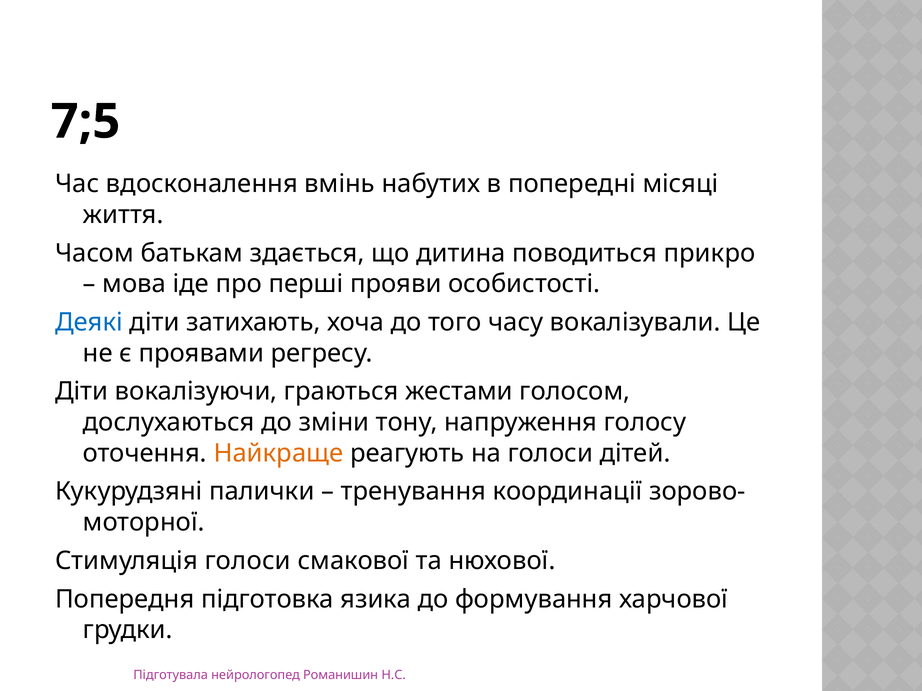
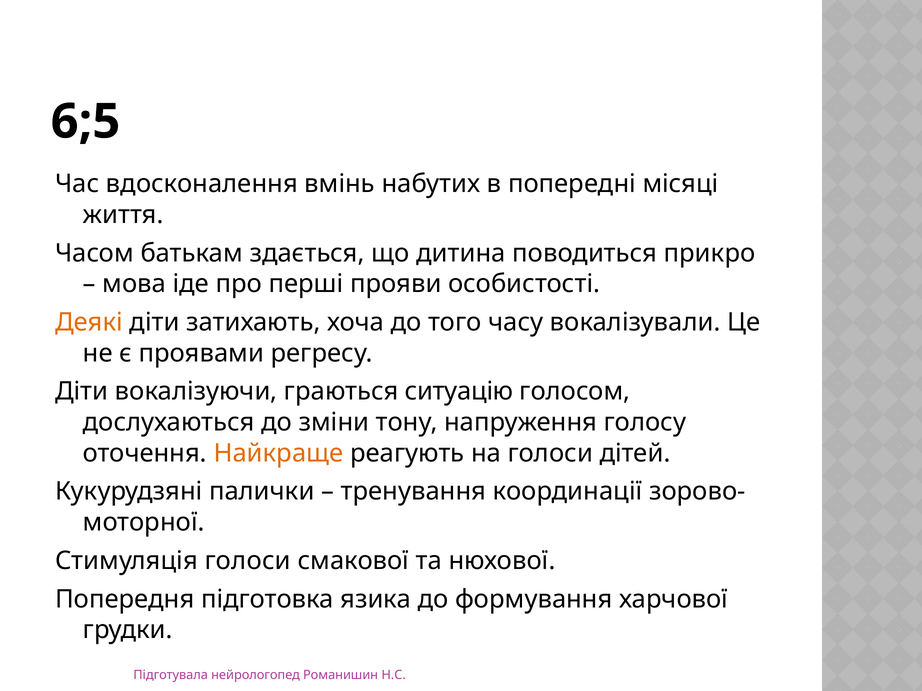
7;5: 7;5 -> 6;5 (85, 122)
Деякі colour: blue -> orange (89, 323)
жестами: жестами -> ситуацію (459, 392)
